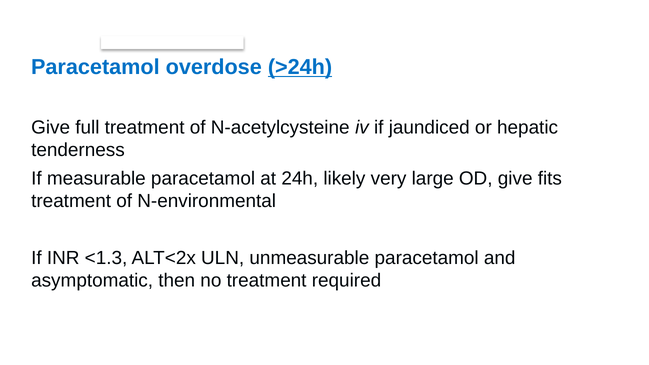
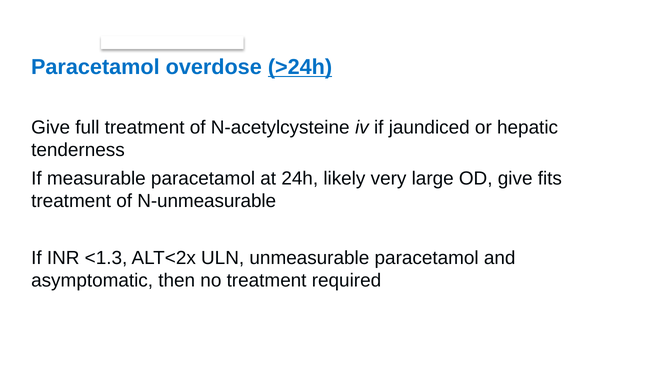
N-environmental: N-environmental -> N-unmeasurable (207, 201)
